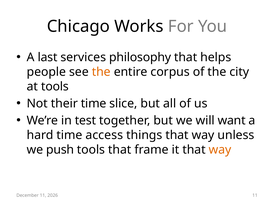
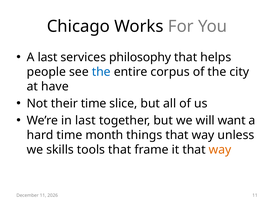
the colour: orange -> blue (101, 72)
at tools: tools -> have (55, 87)
in test: test -> last (85, 121)
access: access -> month (104, 136)
push: push -> skills (60, 150)
